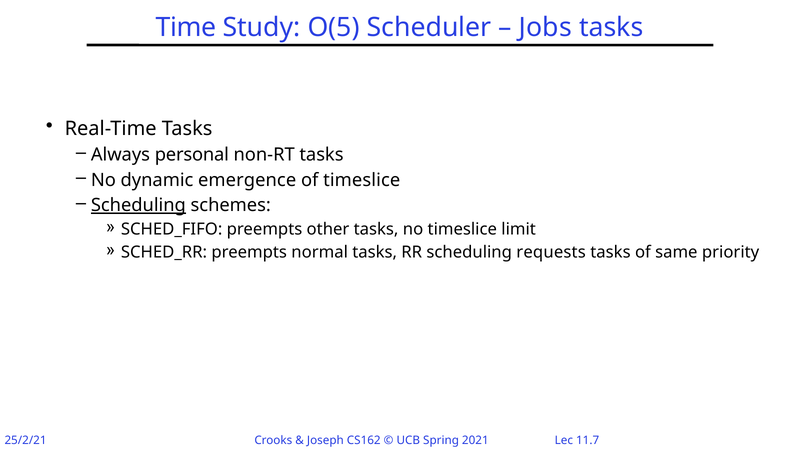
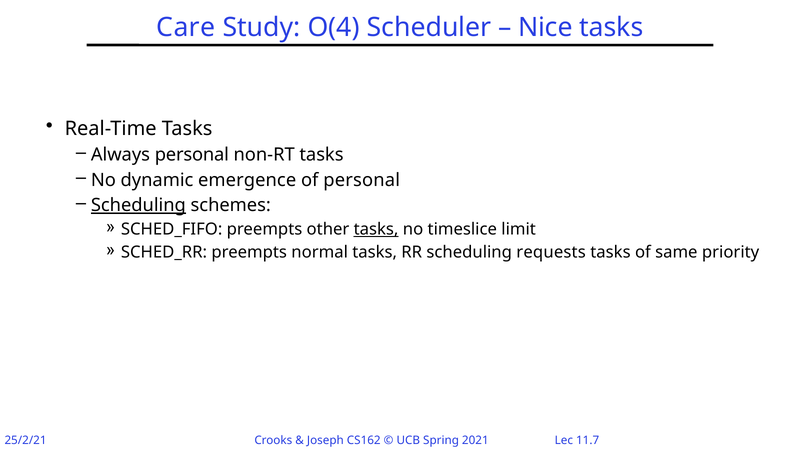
Time: Time -> Care (186, 27)
O(5: O(5 -> O(4 (334, 27)
Jobs: Jobs -> Nice (545, 27)
of timeslice: timeslice -> personal (362, 180)
tasks underline: none -> present (376, 229)
